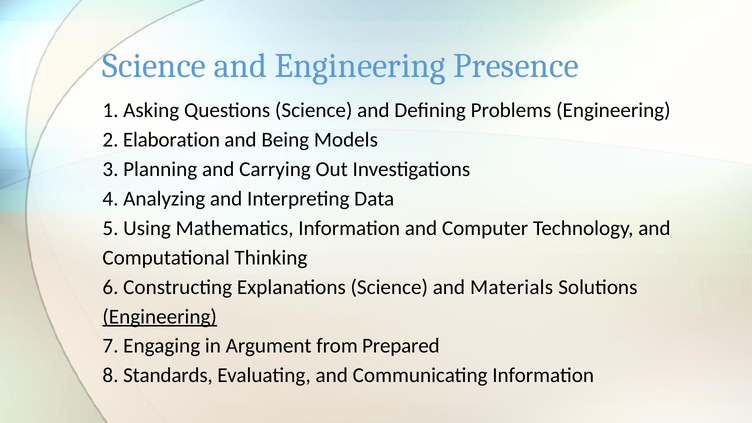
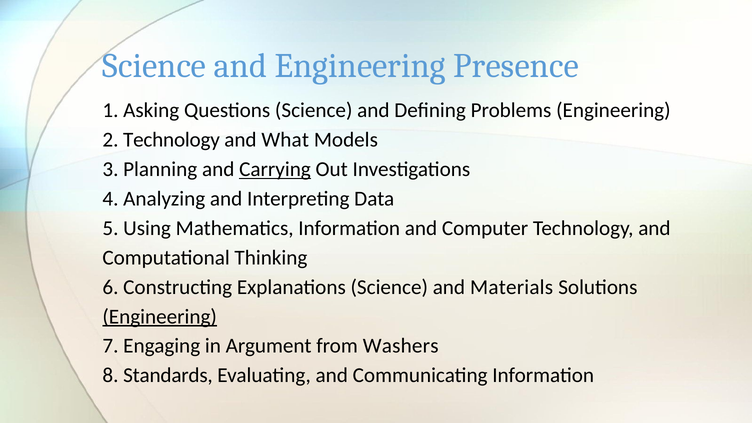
2 Elaboration: Elaboration -> Technology (171, 140)
Being: Being -> What (285, 140)
Carrying underline: none -> present (275, 169)
Prepared: Prepared -> Washers (401, 346)
